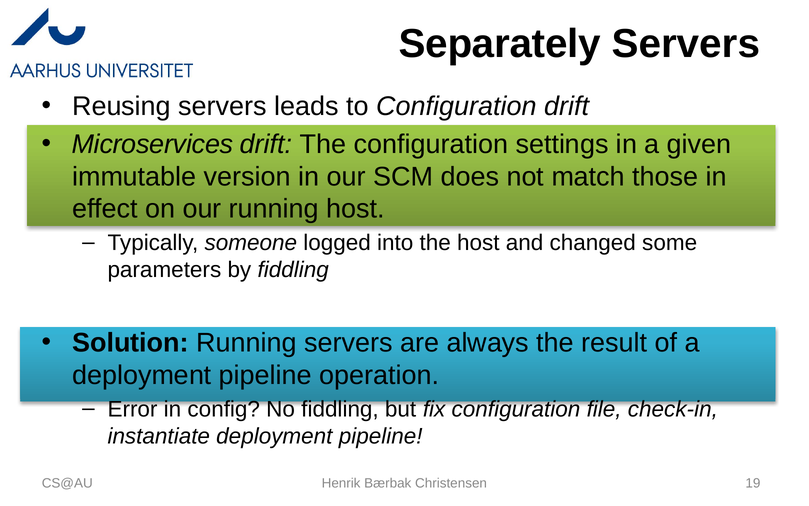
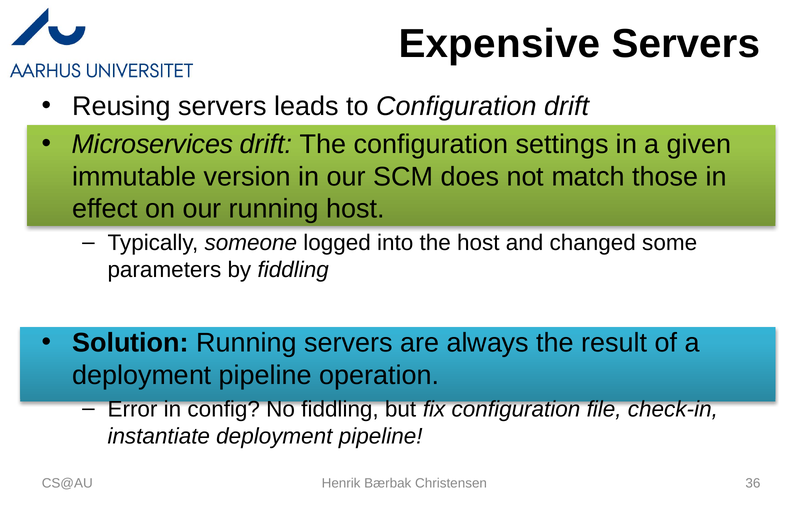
Separately: Separately -> Expensive (500, 44)
19: 19 -> 36 (753, 483)
